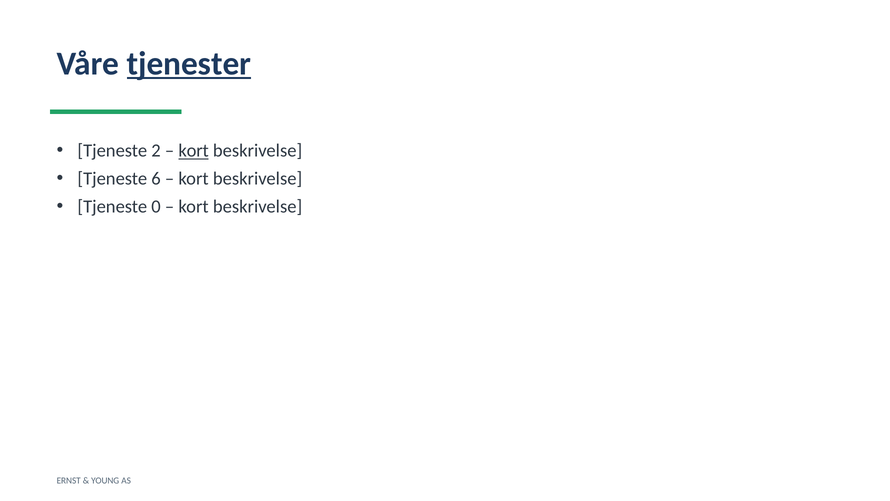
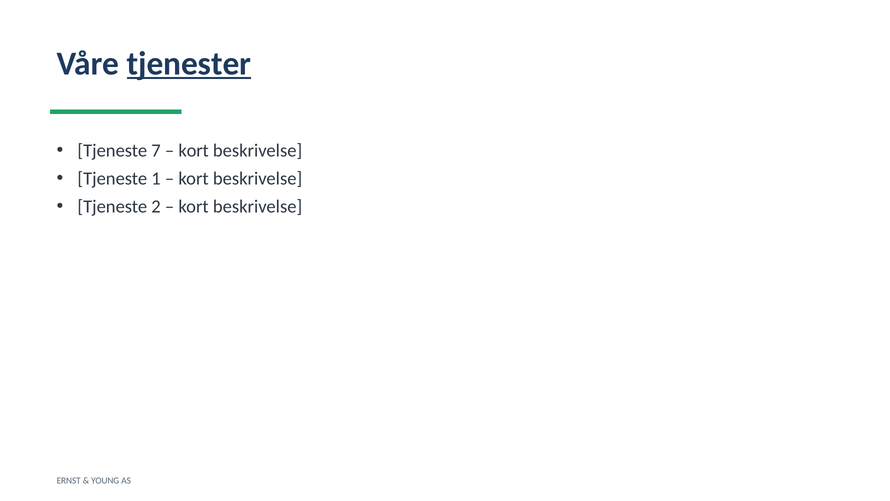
2: 2 -> 7 (156, 151)
kort underline: present -> none (194, 151)
6: 6 -> 1 (156, 179)
0: 0 -> 2 (156, 206)
